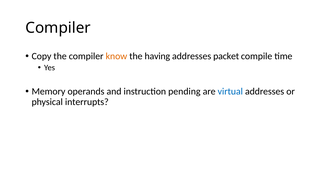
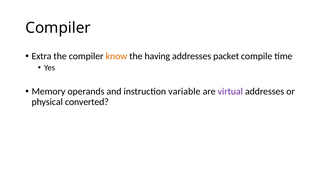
Copy: Copy -> Extra (42, 56)
pending: pending -> variable (184, 92)
virtual colour: blue -> purple (230, 92)
interrupts: interrupts -> converted (87, 102)
